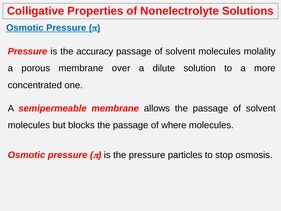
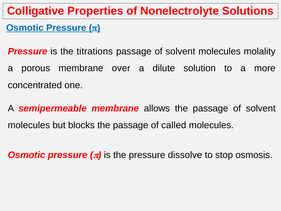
accuracy: accuracy -> titrations (95, 51)
where: where -> called (174, 125)
particles: particles -> dissolve (185, 155)
